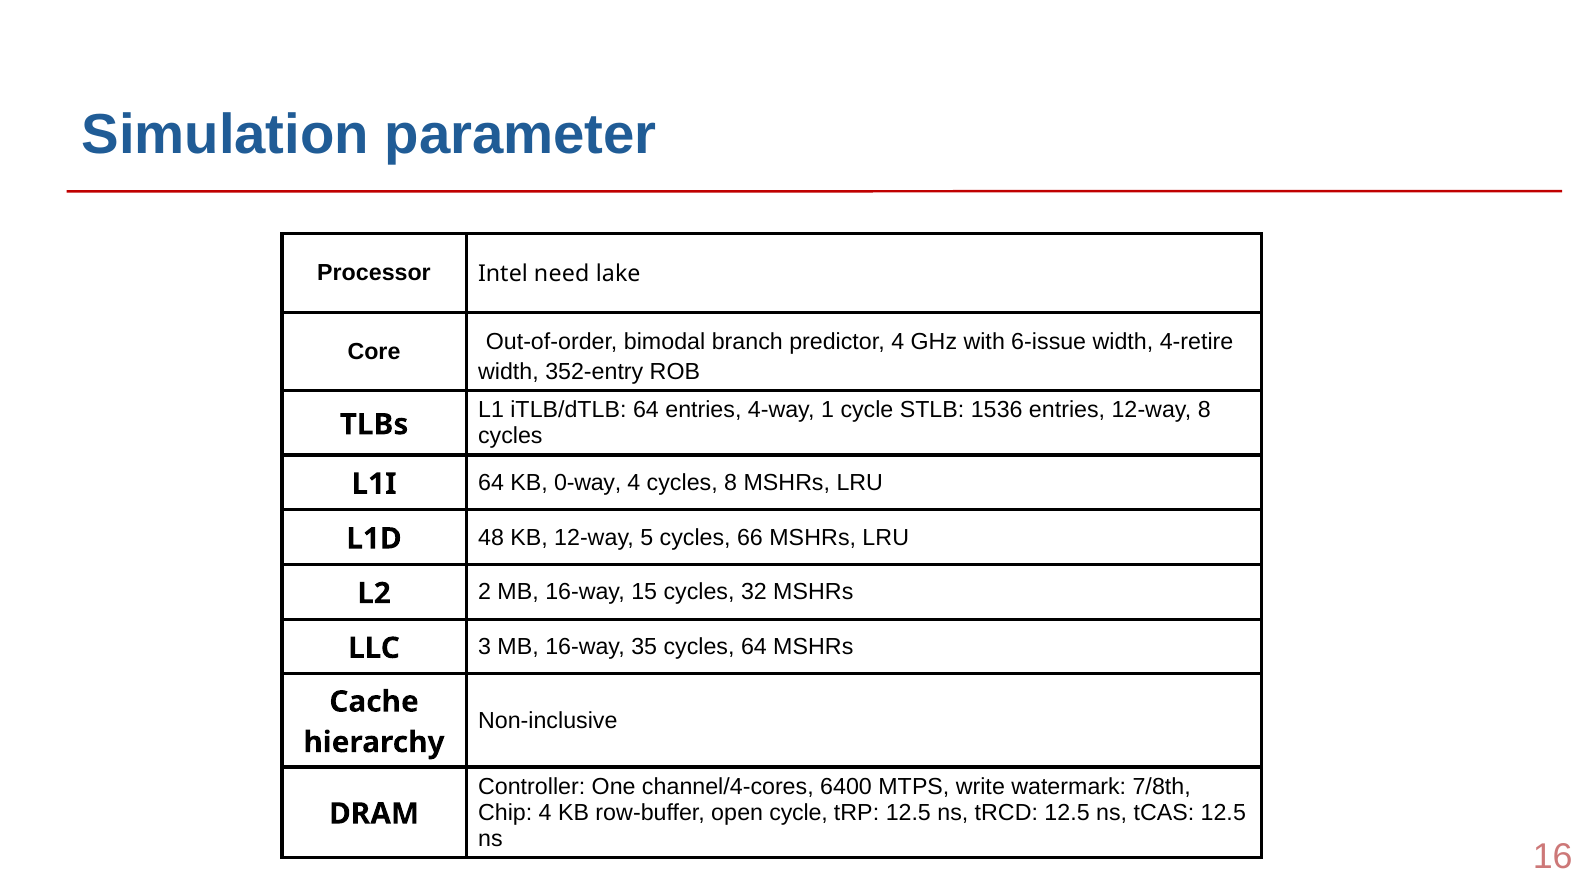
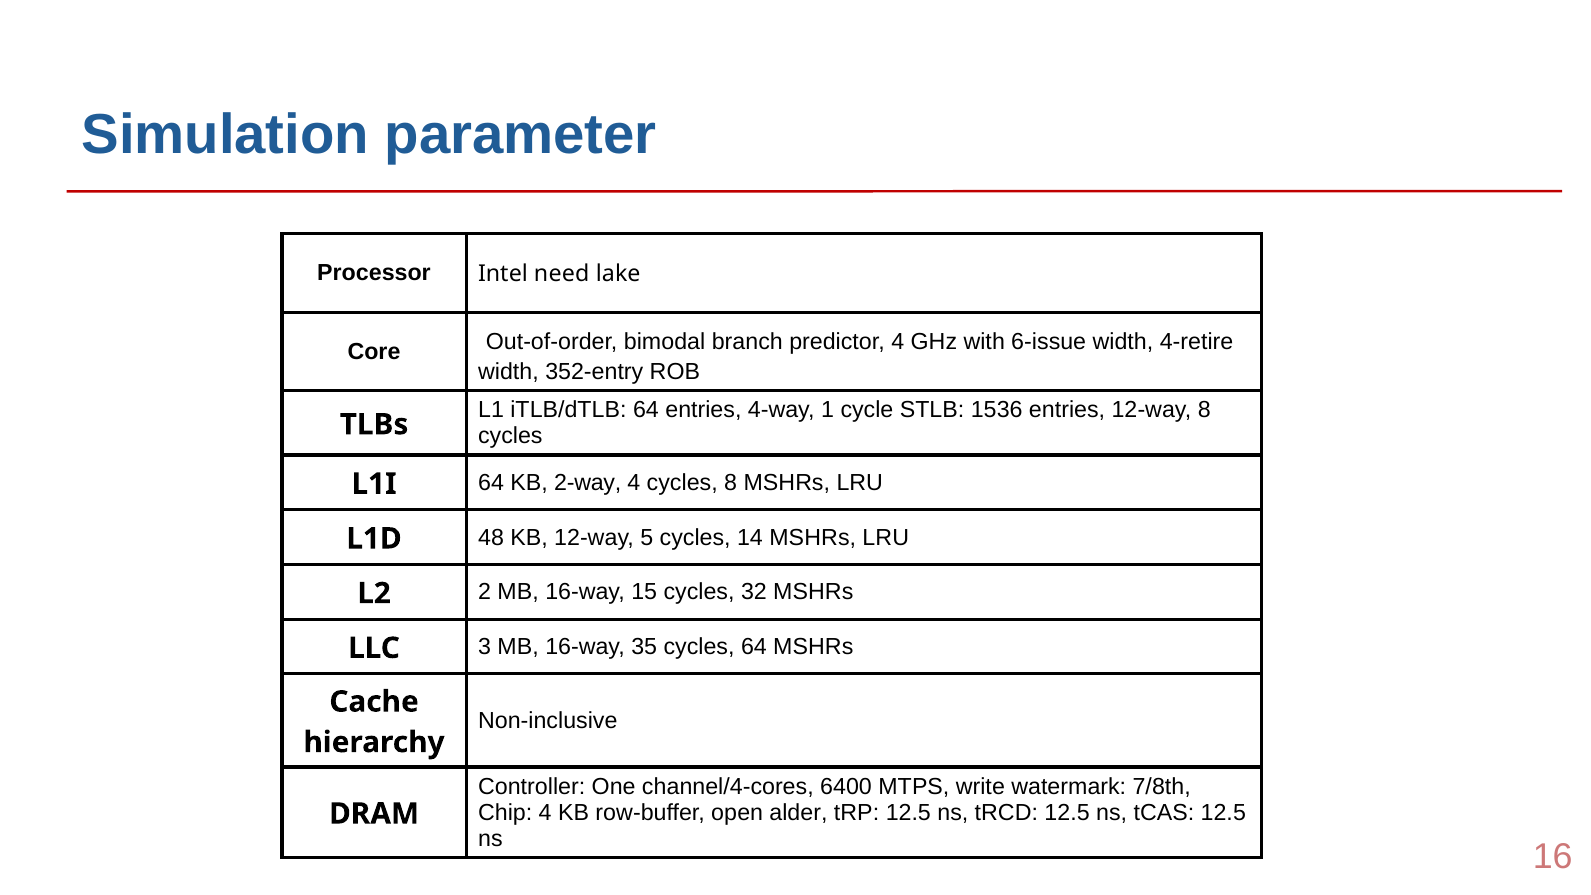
0-way: 0-way -> 2-way (588, 483)
66: 66 -> 14 (750, 537)
open cycle: cycle -> alder (798, 812)
